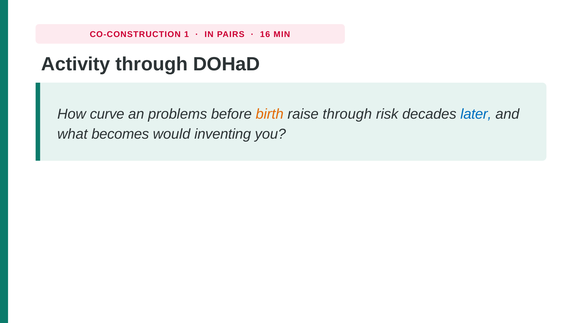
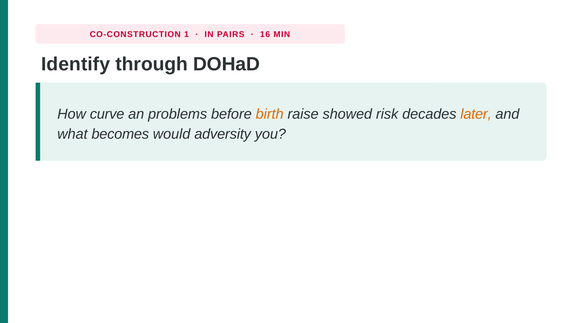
Activity: Activity -> Identify (76, 64)
raise through: through -> showed (347, 114)
later colour: blue -> orange (476, 114)
inventing: inventing -> adversity (223, 134)
